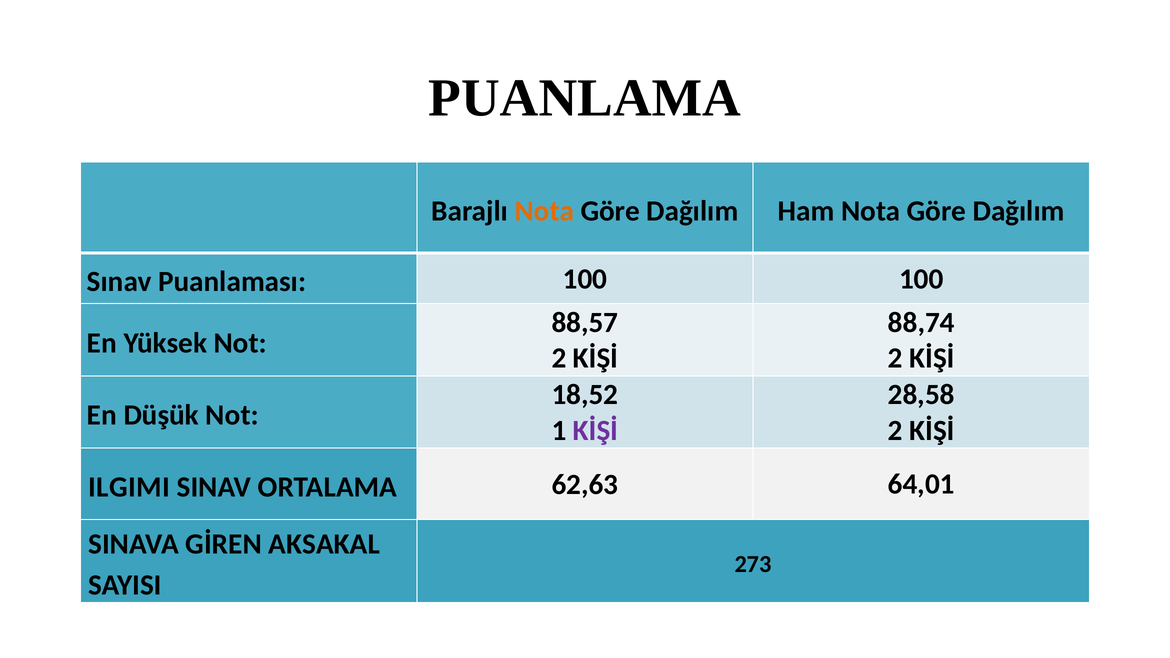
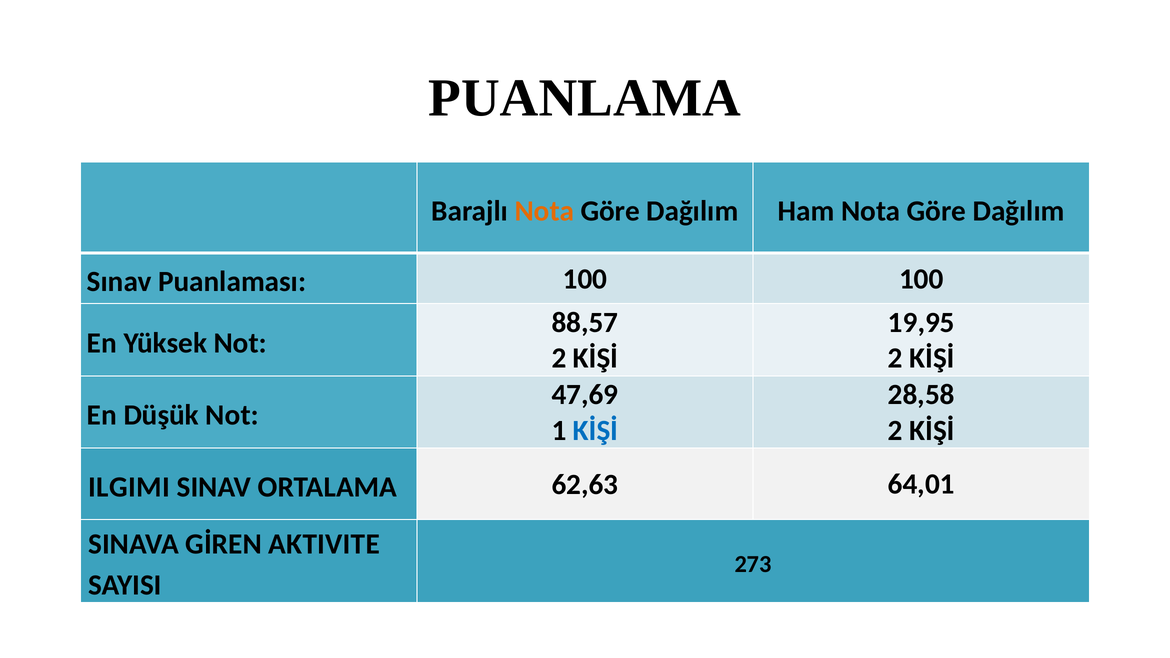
88,74: 88,74 -> 19,95 (921, 323)
18,52: 18,52 -> 47,69 (585, 395)
KİŞİ colour: purple -> blue (596, 431)
AKSAKAL: AKSAKAL -> AKTIVITE (324, 544)
